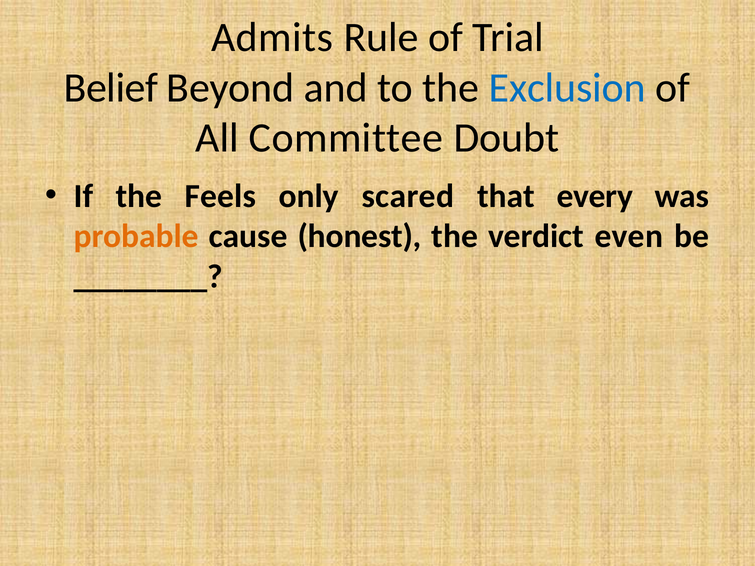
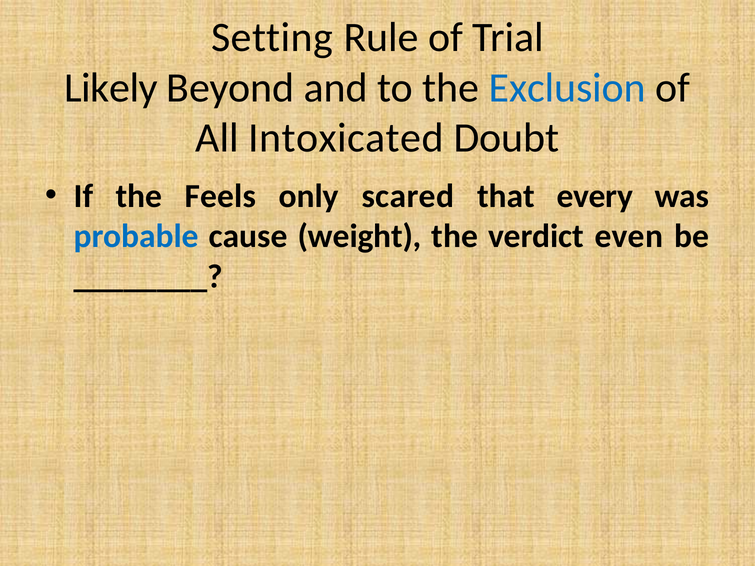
Admits: Admits -> Setting (272, 38)
Belief: Belief -> Likely (111, 88)
Committee: Committee -> Intoxicated (346, 138)
probable colour: orange -> blue (136, 236)
honest: honest -> weight (360, 236)
